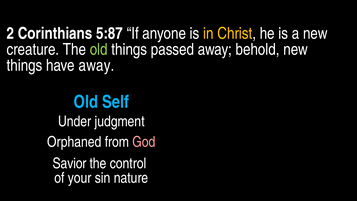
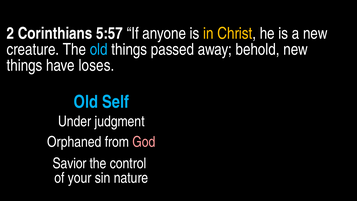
5:87: 5:87 -> 5:57 (109, 33)
old colour: light green -> light blue (99, 49)
have away: away -> loses (97, 65)
